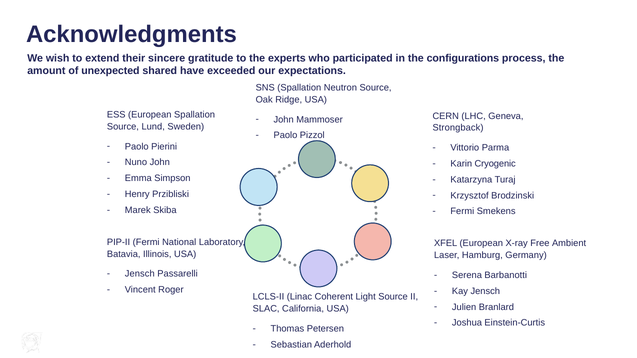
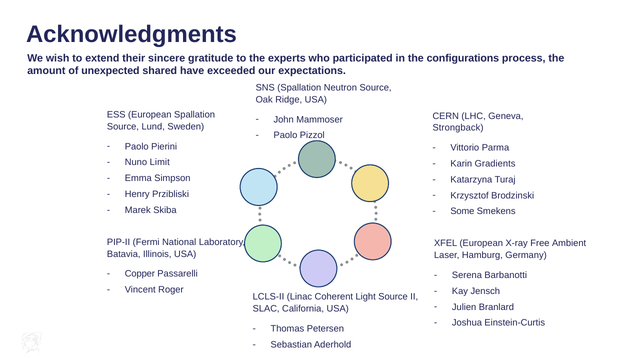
Nuno John: John -> Limit (160, 163)
Cryogenic: Cryogenic -> Gradients (495, 164)
Fermi: Fermi -> Some (462, 212)
Jensch: Jensch -> Copper (140, 274)
